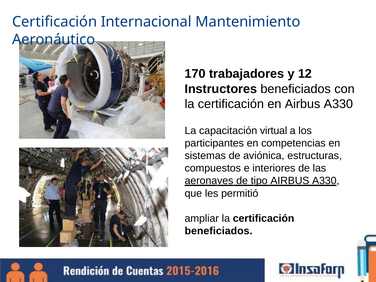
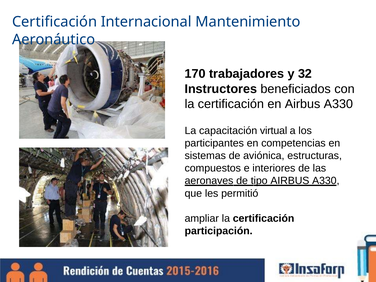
12: 12 -> 32 (305, 74)
beneficiados: beneficiados -> participación (219, 231)
